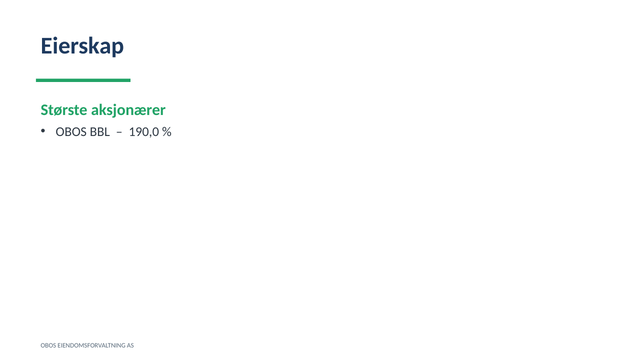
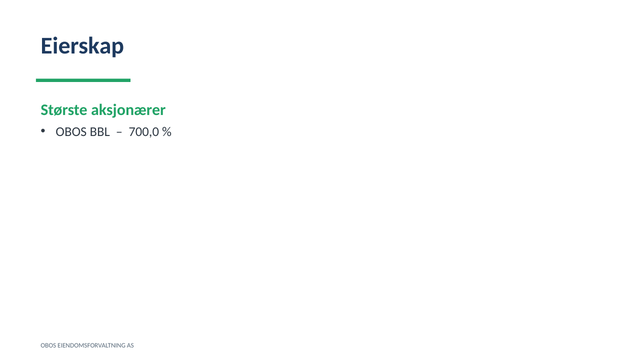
190,0: 190,0 -> 700,0 (144, 132)
